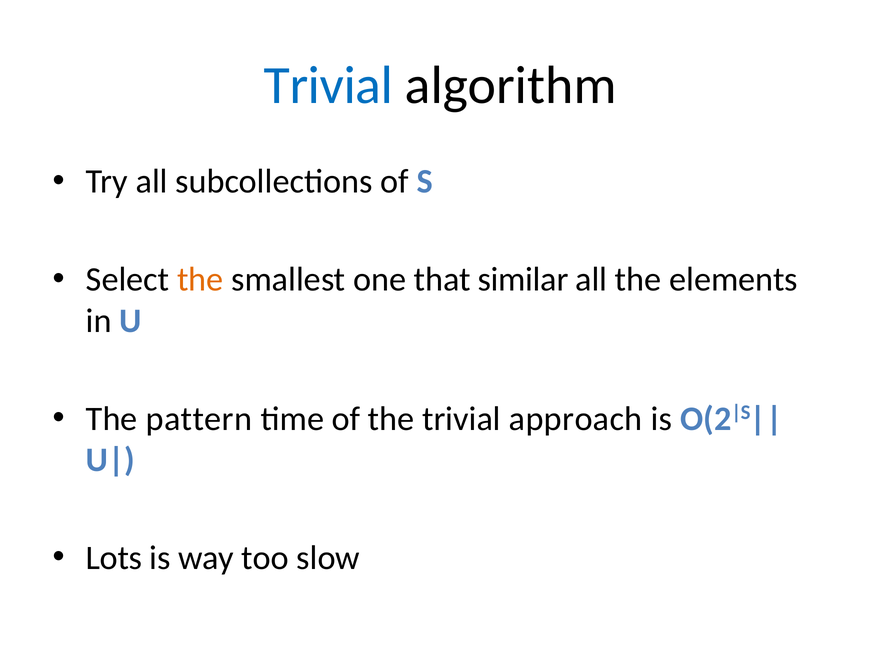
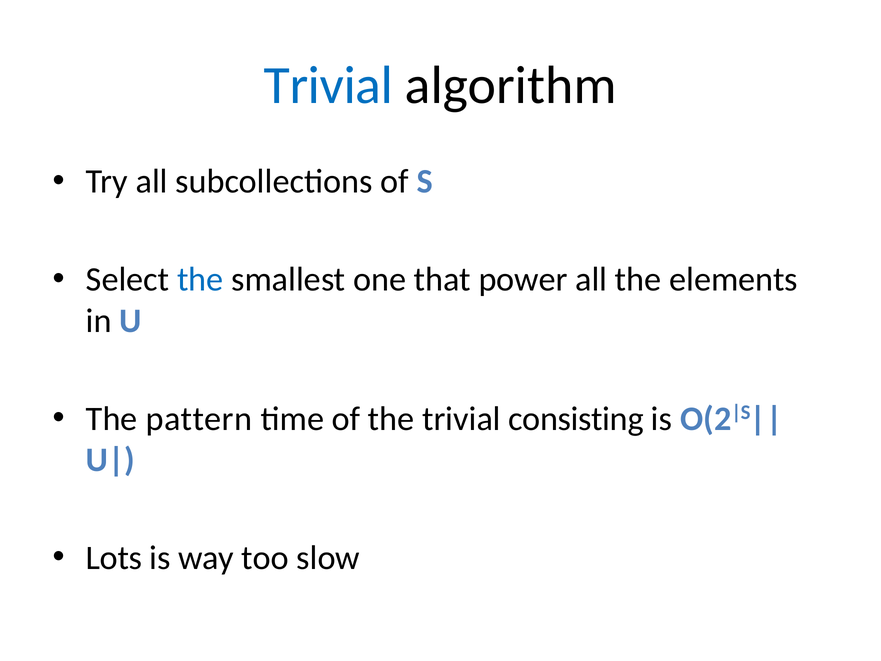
the colour: orange -> blue (200, 279)
similar: similar -> power (523, 279)
approach: approach -> consisting (576, 419)
